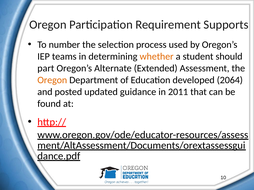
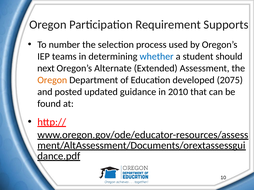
whether colour: orange -> blue (157, 57)
part: part -> next (46, 68)
2064: 2064 -> 2075 (230, 80)
2011: 2011 -> 2010 (178, 92)
